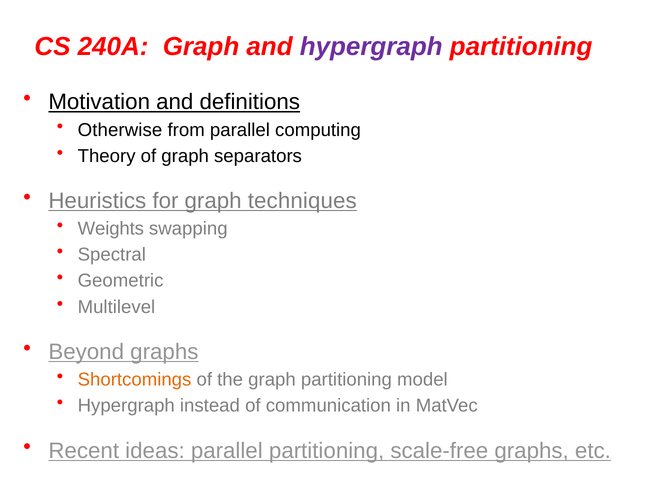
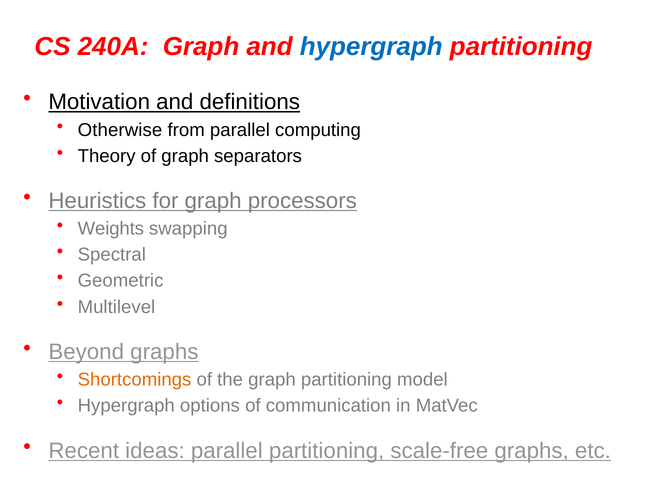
hypergraph colour: purple -> blue (371, 46)
techniques: techniques -> processors (302, 201)
instead: instead -> options (210, 406)
